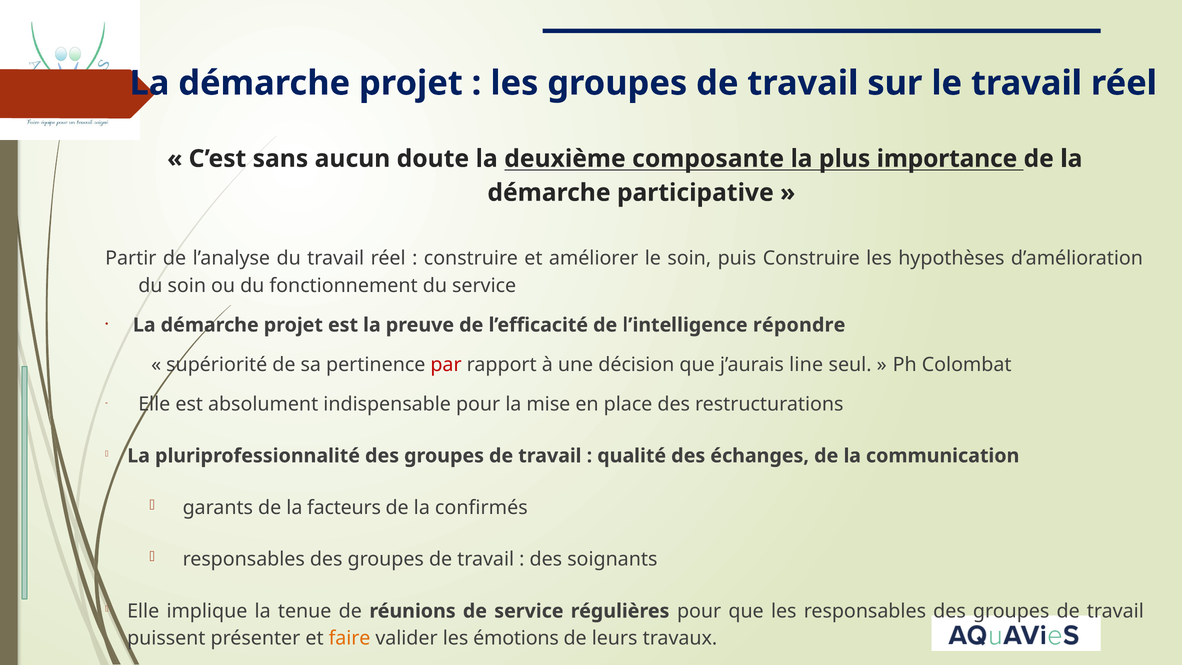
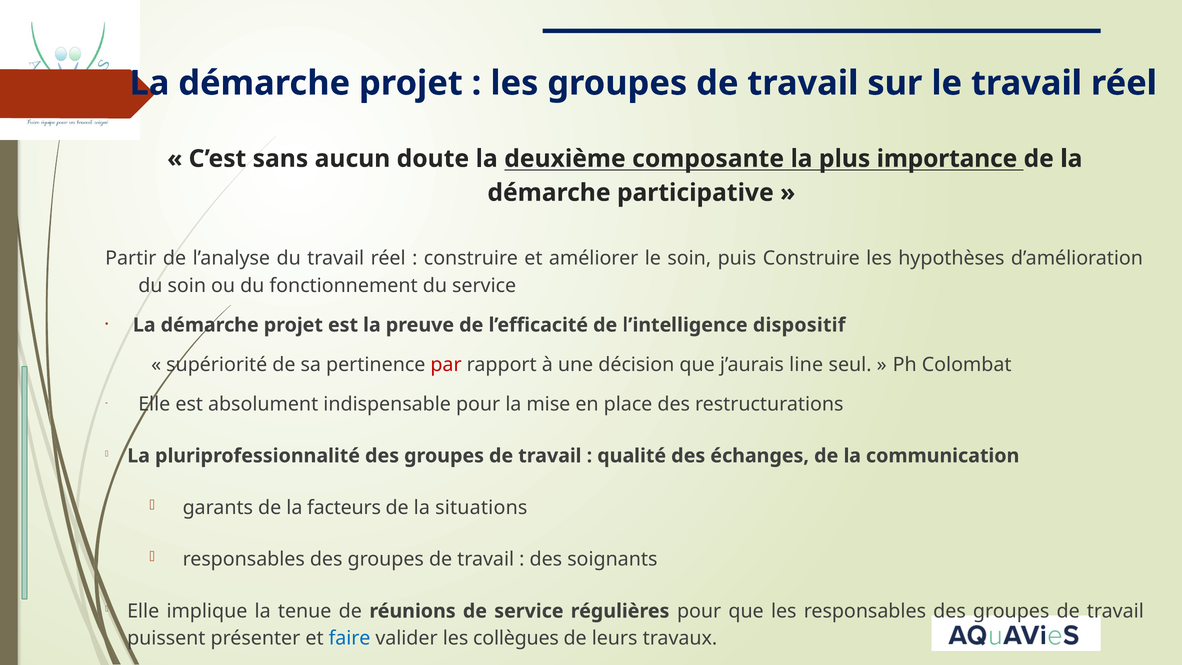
répondre: répondre -> dispositif (799, 325)
confirmés: confirmés -> situations (481, 507)
faire colour: orange -> blue (350, 638)
émotions: émotions -> collègues (516, 638)
